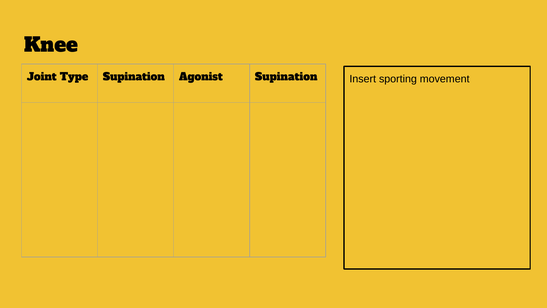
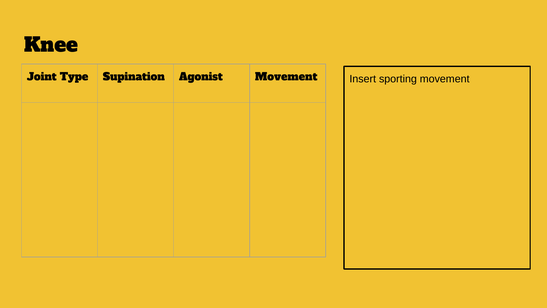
Agonist Supination: Supination -> Movement (286, 77)
